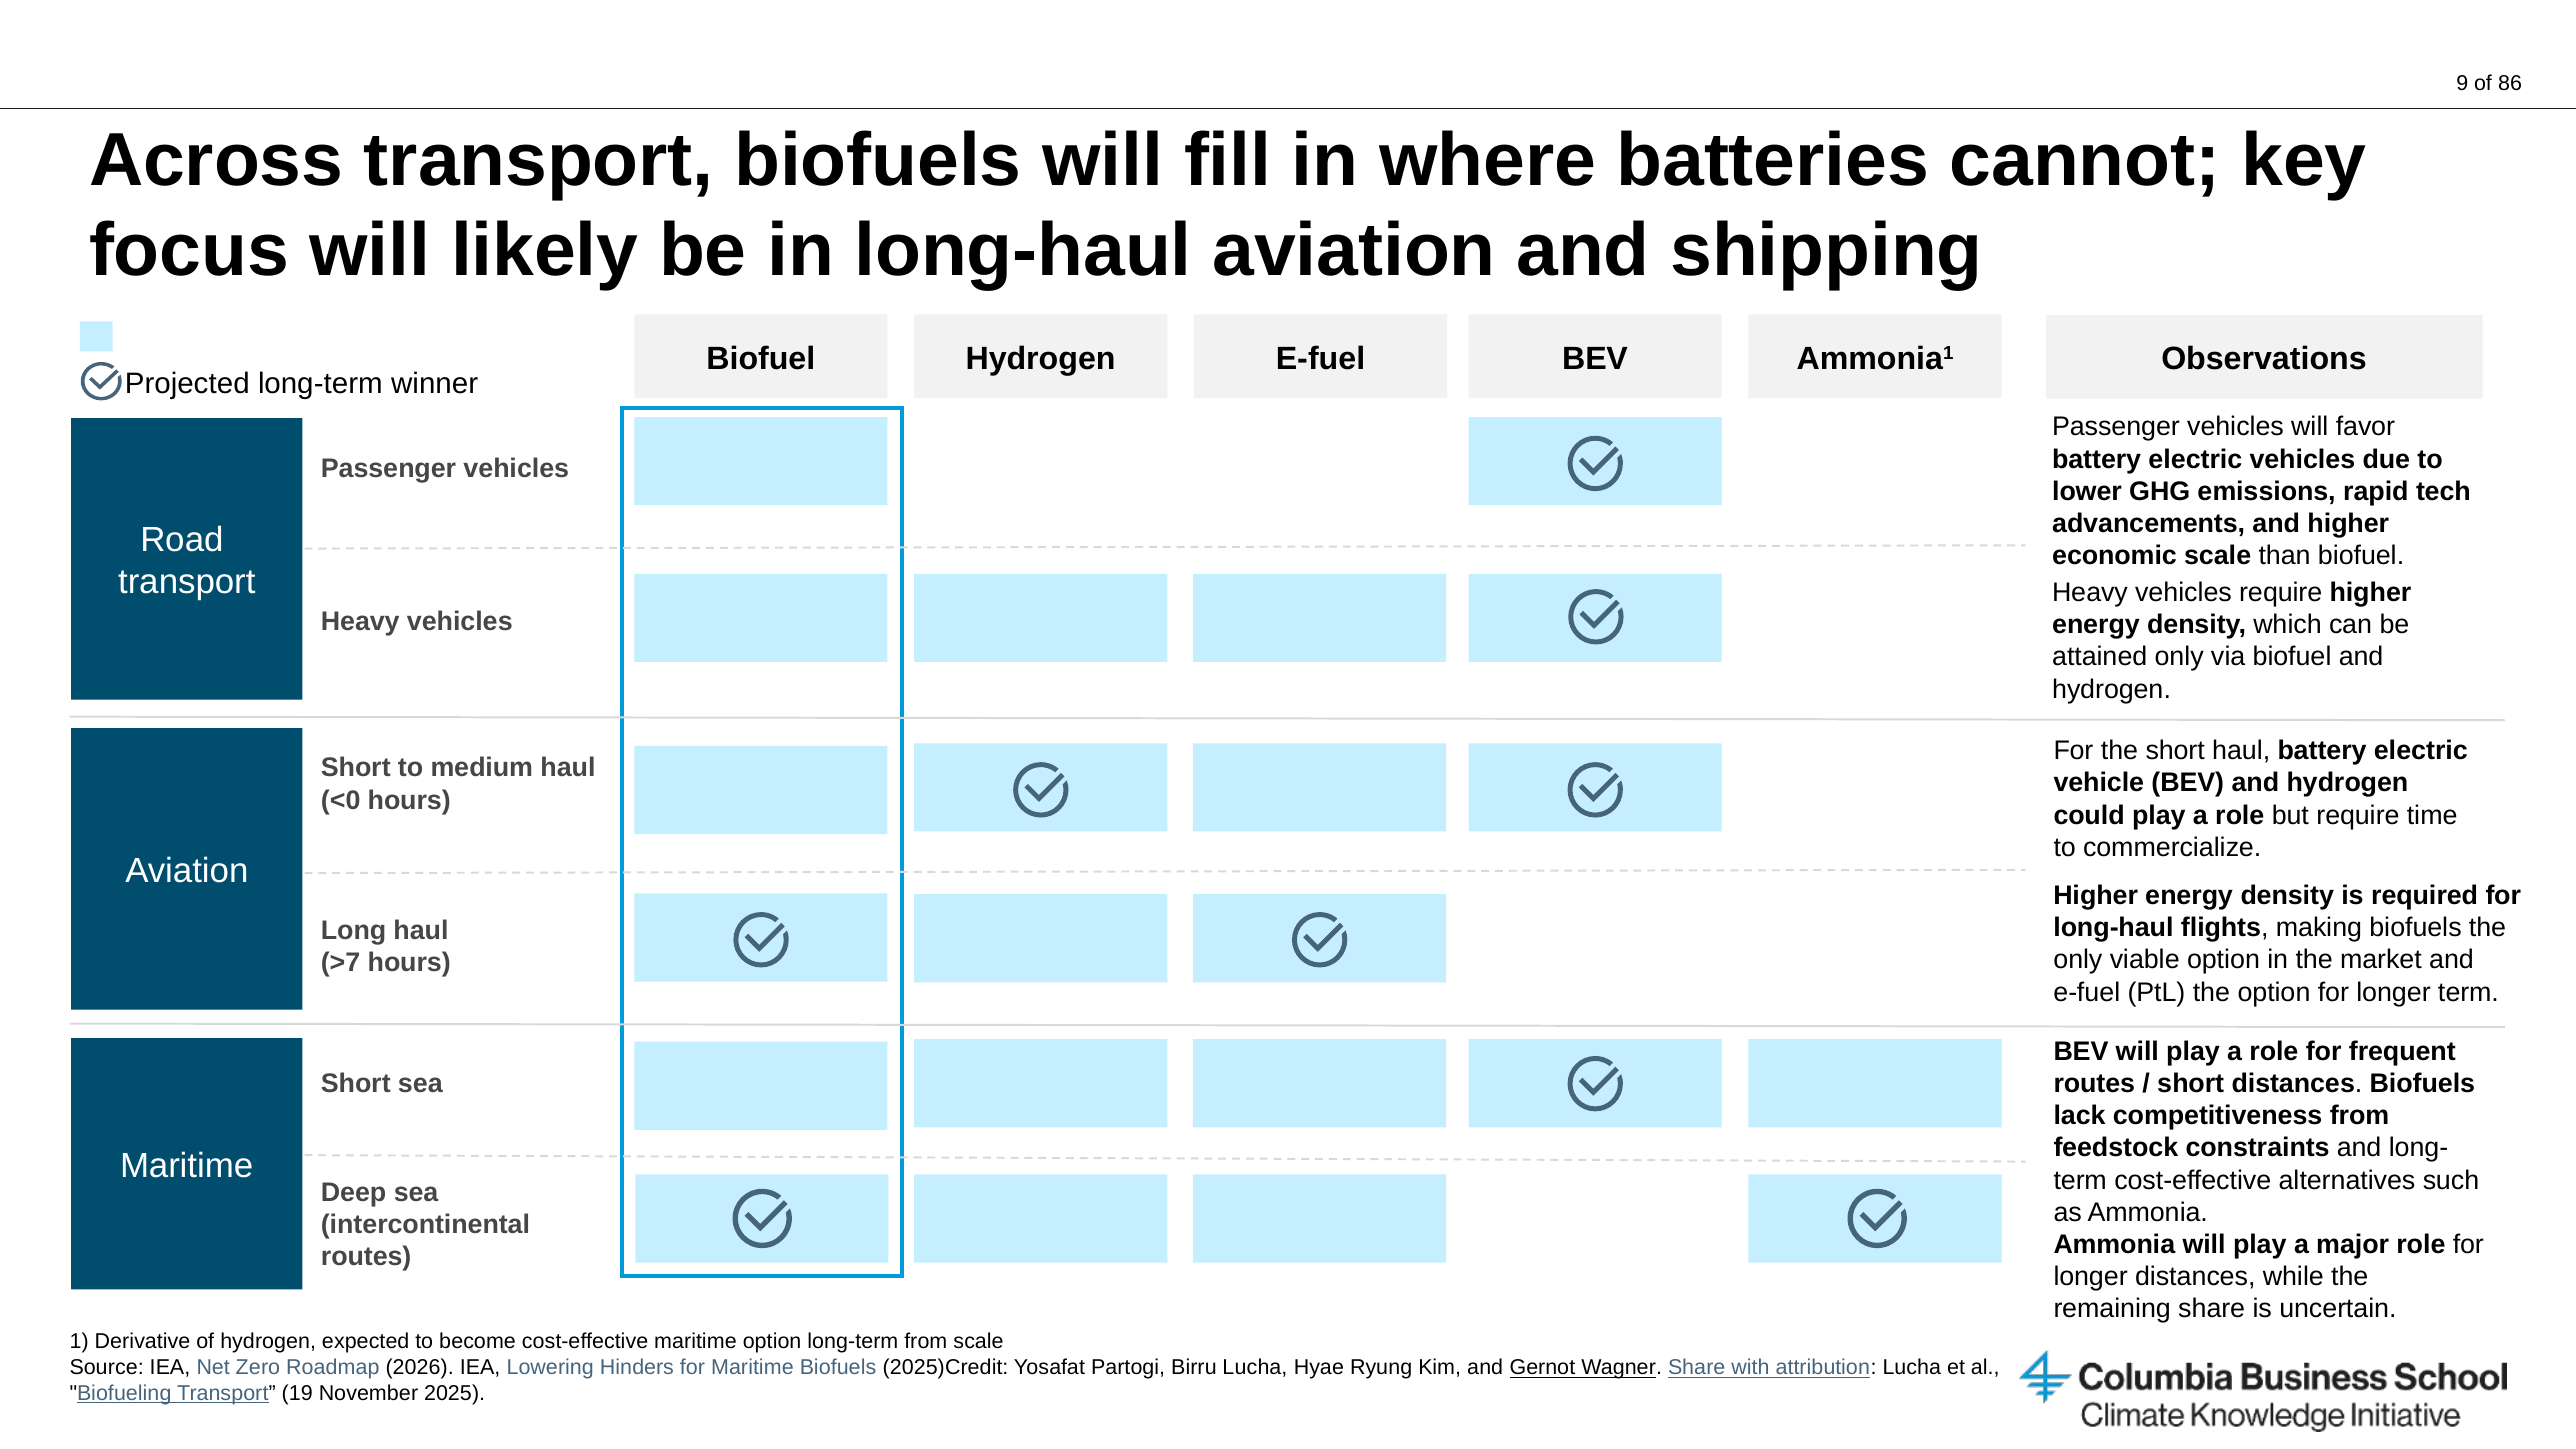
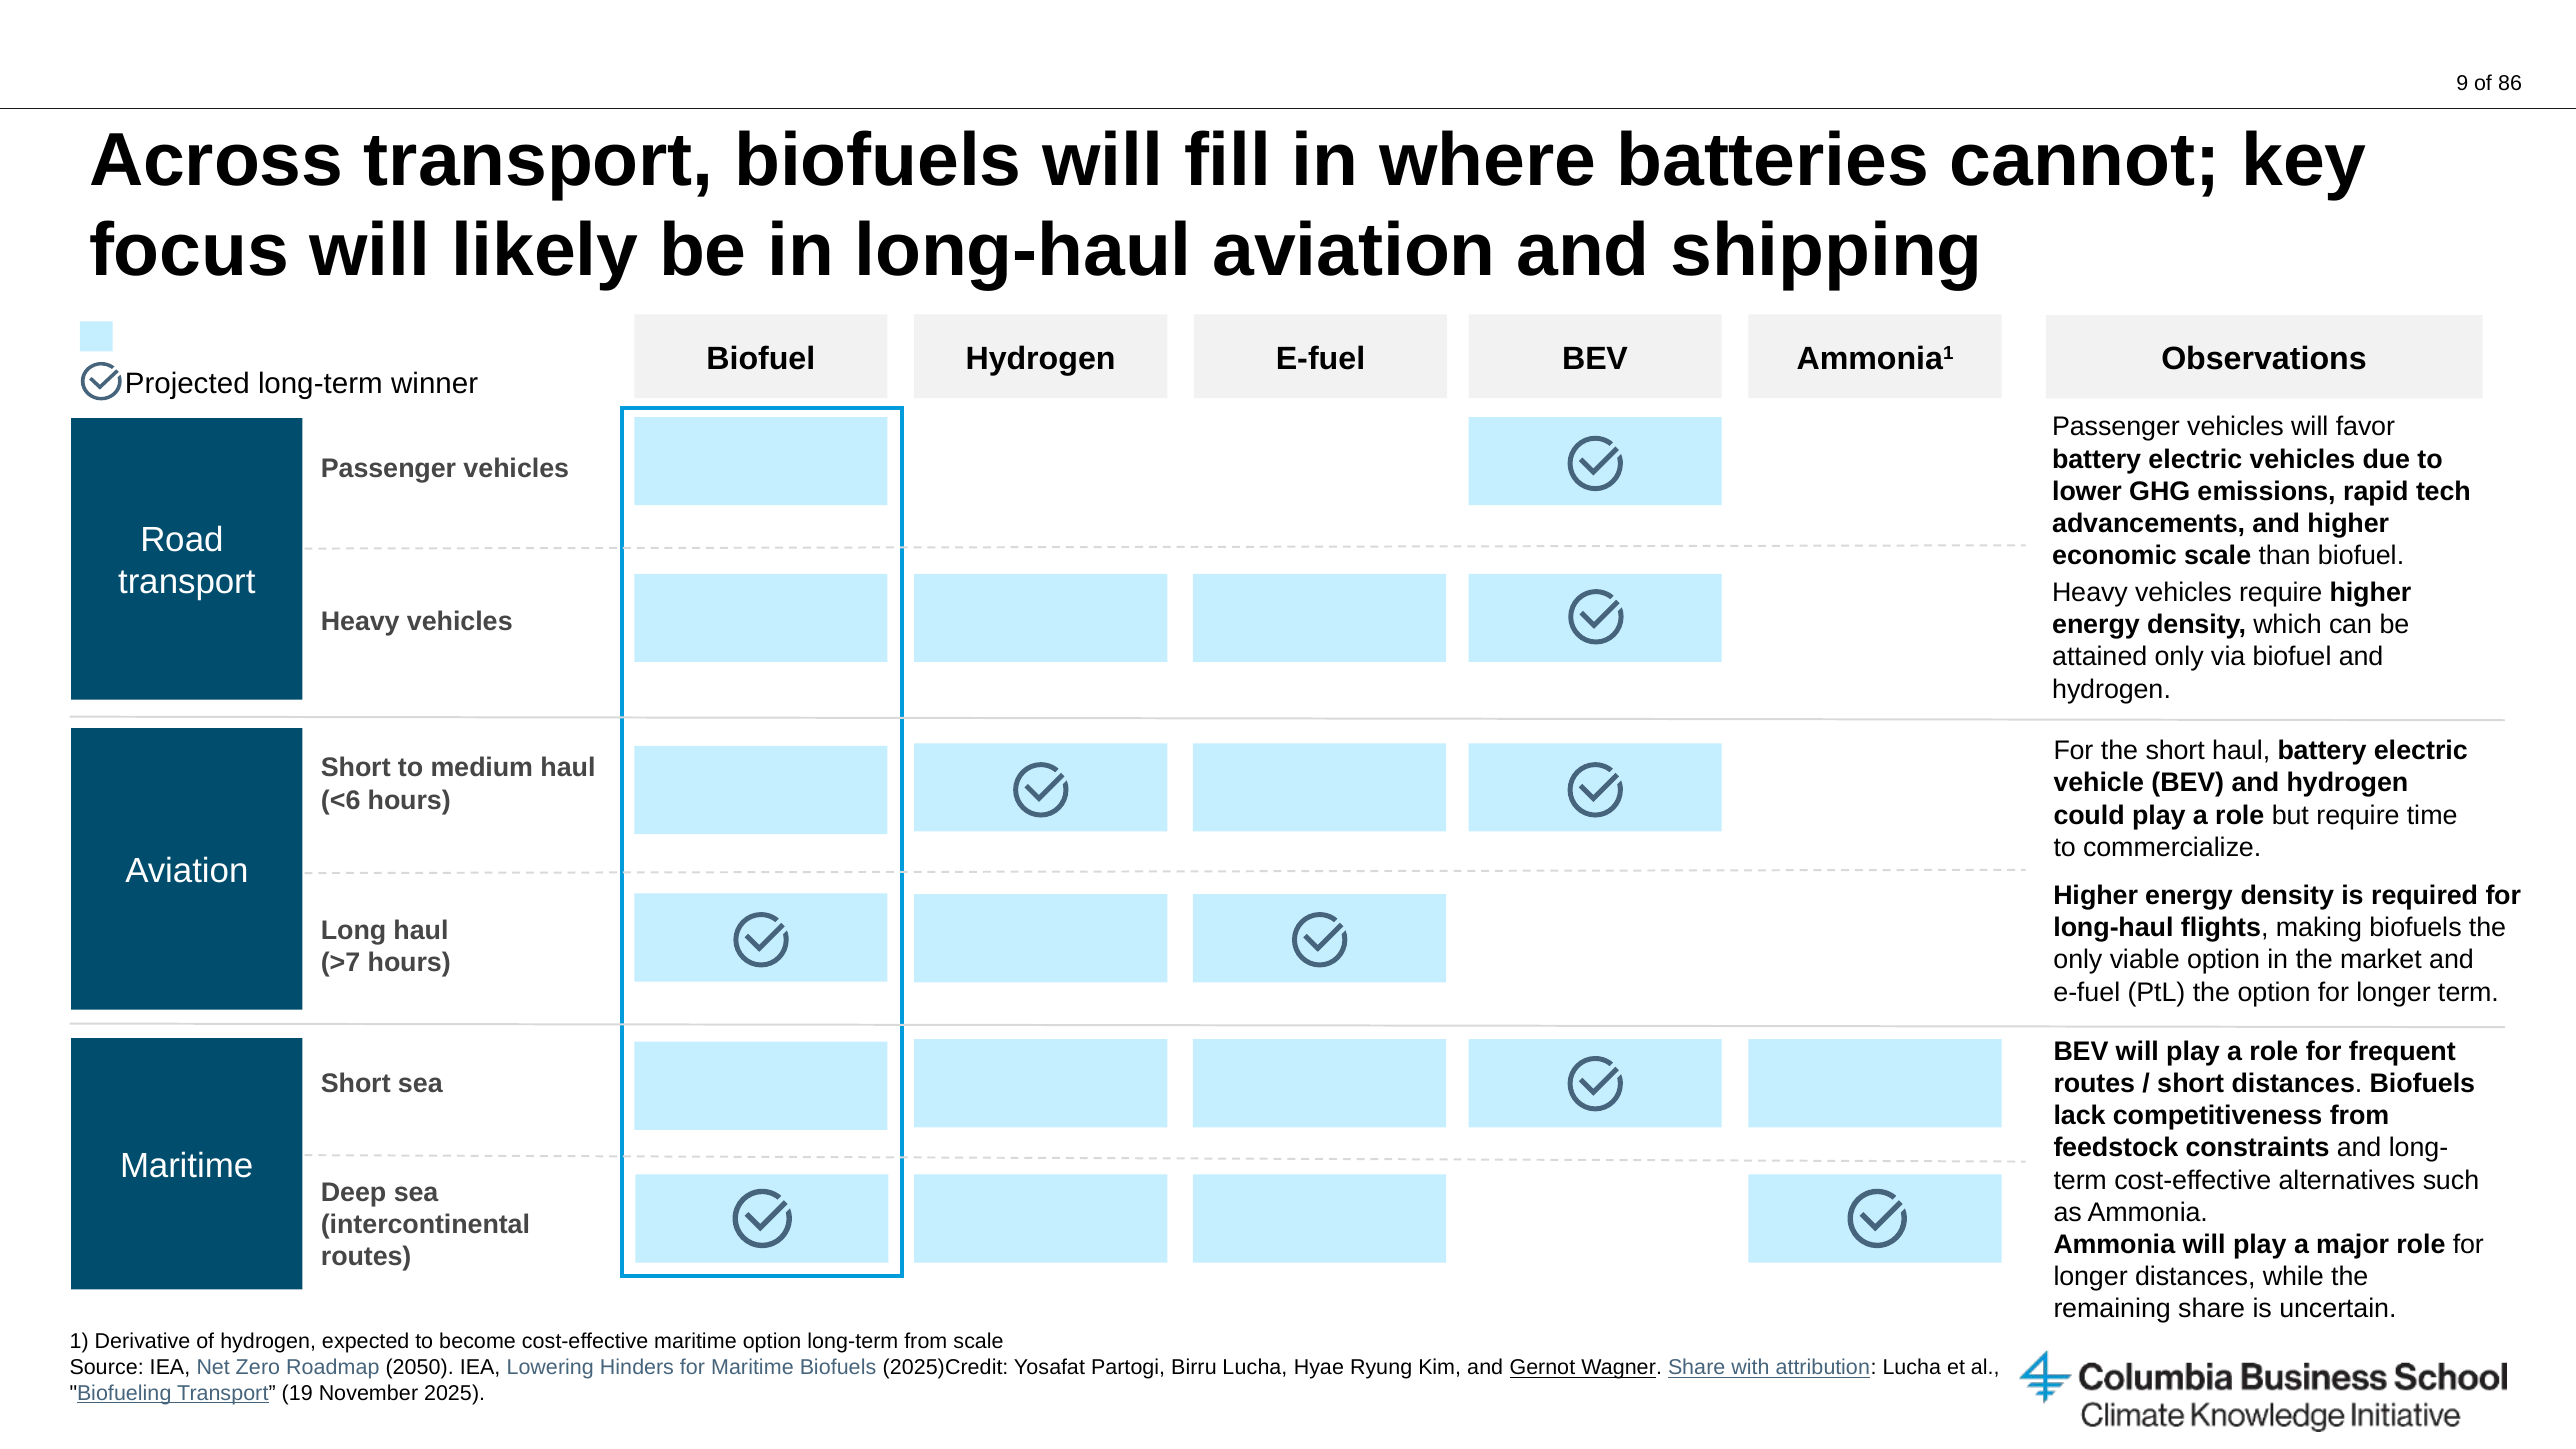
<0: <0 -> <6 (341, 800)
2026: 2026 -> 2050 (420, 1368)
